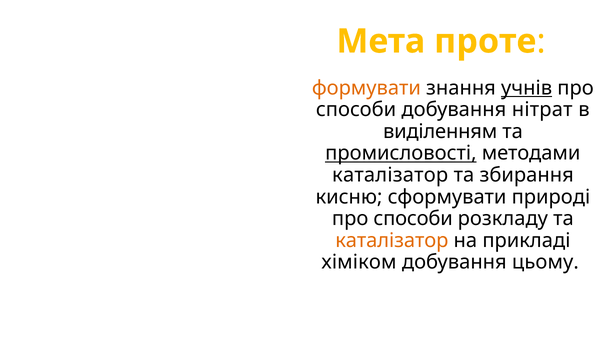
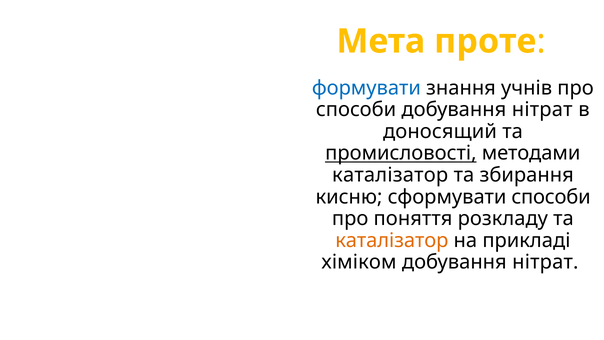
формувати colour: orange -> blue (366, 88)
учнів underline: present -> none (527, 88)
виділенням: виділенням -> доносящий (440, 131)
сформувати природі: природі -> способи (551, 197)
способи: способи -> поняття (413, 218)
цьому: цьому -> нітрат (545, 262)
